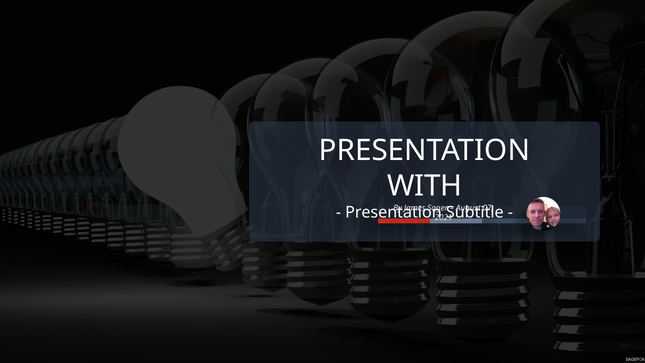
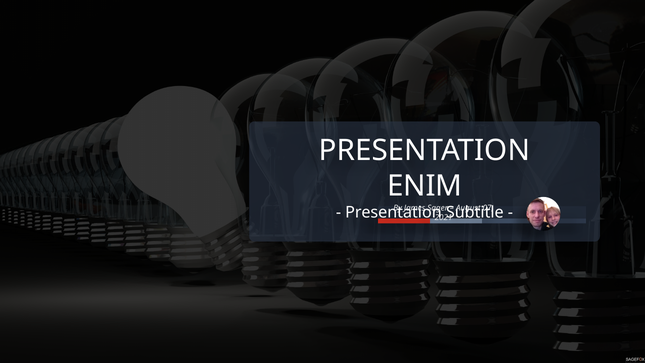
WITH: WITH -> ENIM (425, 186)
